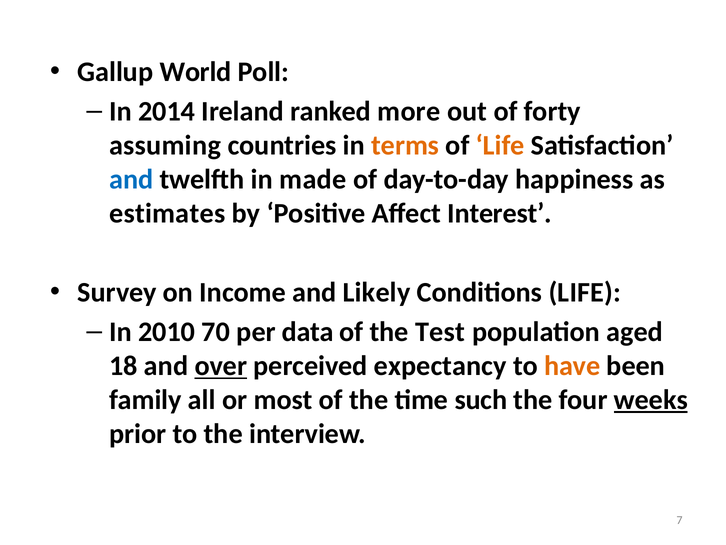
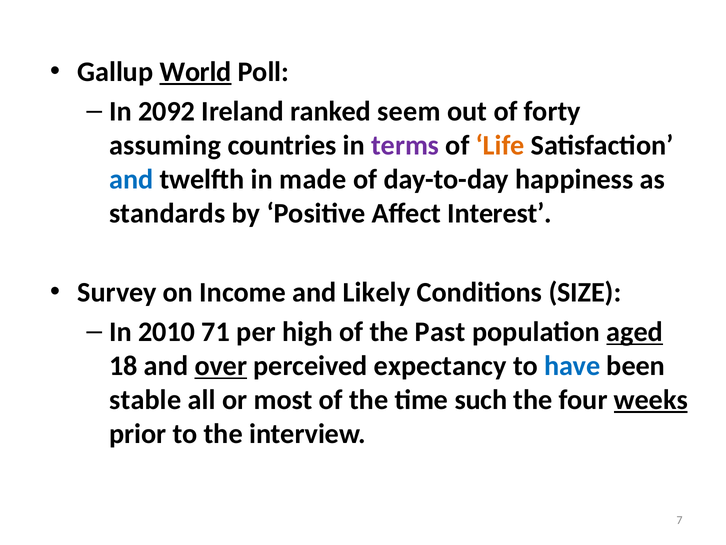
World underline: none -> present (196, 72)
2014: 2014 -> 2092 (167, 111)
more: more -> seem (409, 111)
terms colour: orange -> purple (405, 145)
estimates: estimates -> standards (167, 213)
Conditions LIFE: LIFE -> SIZE (585, 292)
70: 70 -> 71 (216, 332)
data: data -> high (307, 332)
Test: Test -> Past (440, 332)
aged underline: none -> present (635, 332)
have colour: orange -> blue (572, 366)
family: family -> stable (145, 400)
